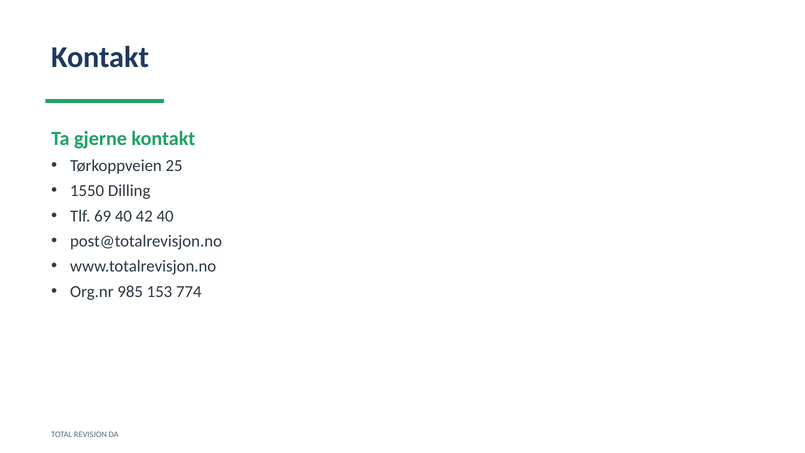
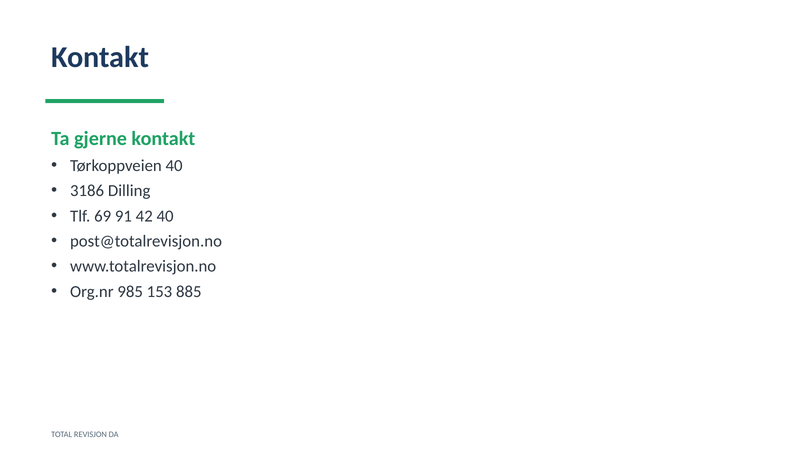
Tørkoppveien 25: 25 -> 40 (174, 166)
1550: 1550 -> 3186 (87, 191)
69 40: 40 -> 91 (123, 216)
774: 774 -> 885 (189, 291)
